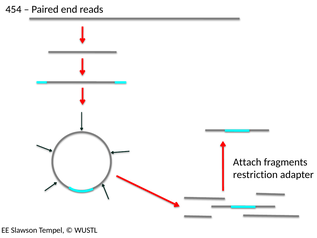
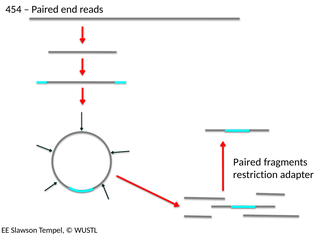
Attach: Attach -> Paired (247, 162)
